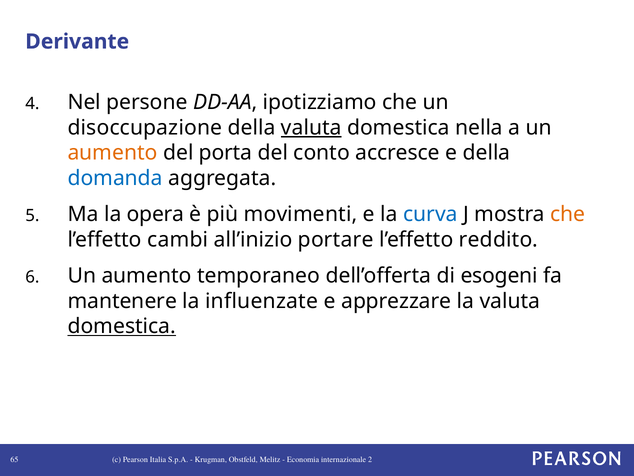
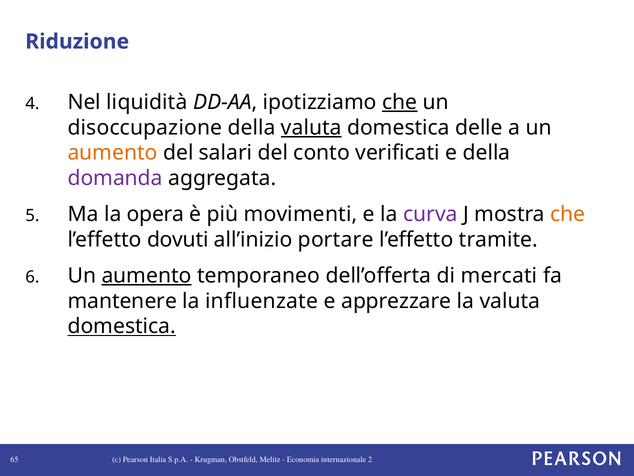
Derivante: Derivante -> Riduzione (77, 42)
persone: persone -> liquidità (147, 102)
che underline: none -> present (400, 102)
nella: nella -> delle (479, 127)
porta: porta -> salari (226, 153)
accresce: accresce -> verificati (398, 153)
domanda colour: blue -> purple (115, 178)
curva colour: blue -> purple (430, 214)
cambi: cambi -> dovuti (178, 239)
reddito: reddito -> tramite (499, 239)
aumento underline: none -> present (147, 275)
esogeni: esogeni -> mercati (499, 275)
